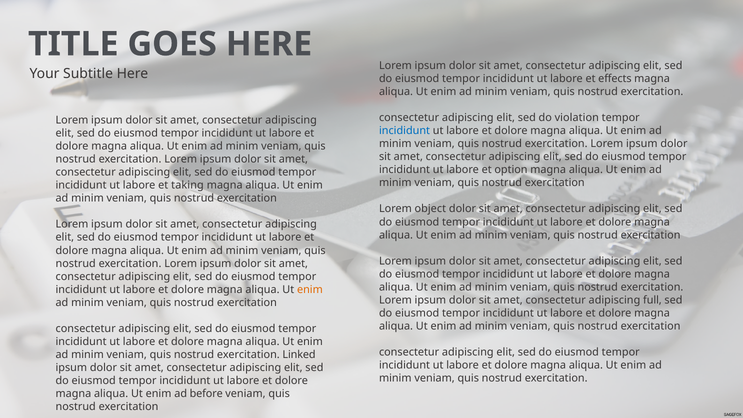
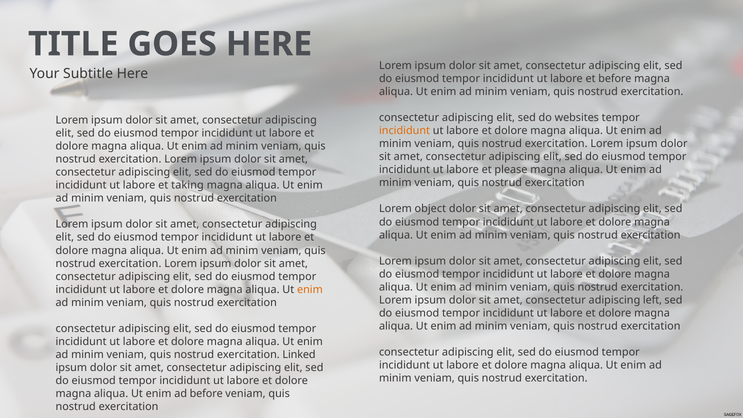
et effects: effects -> before (615, 79)
violation: violation -> websites (577, 118)
incididunt colour: blue -> orange (405, 131)
option: option -> please (511, 170)
full: full -> left (652, 300)
